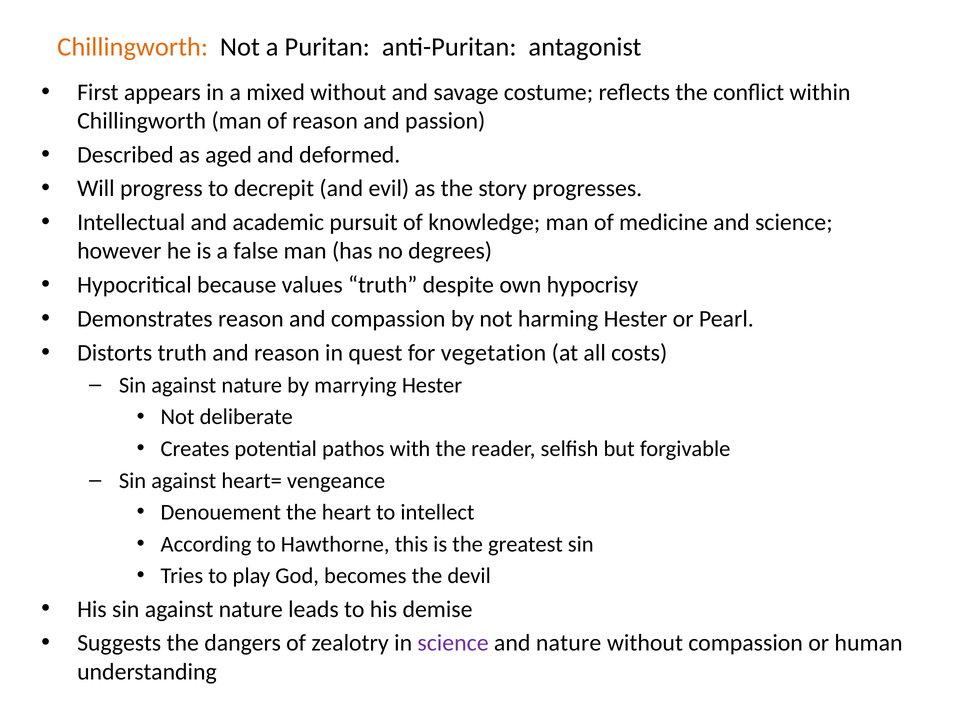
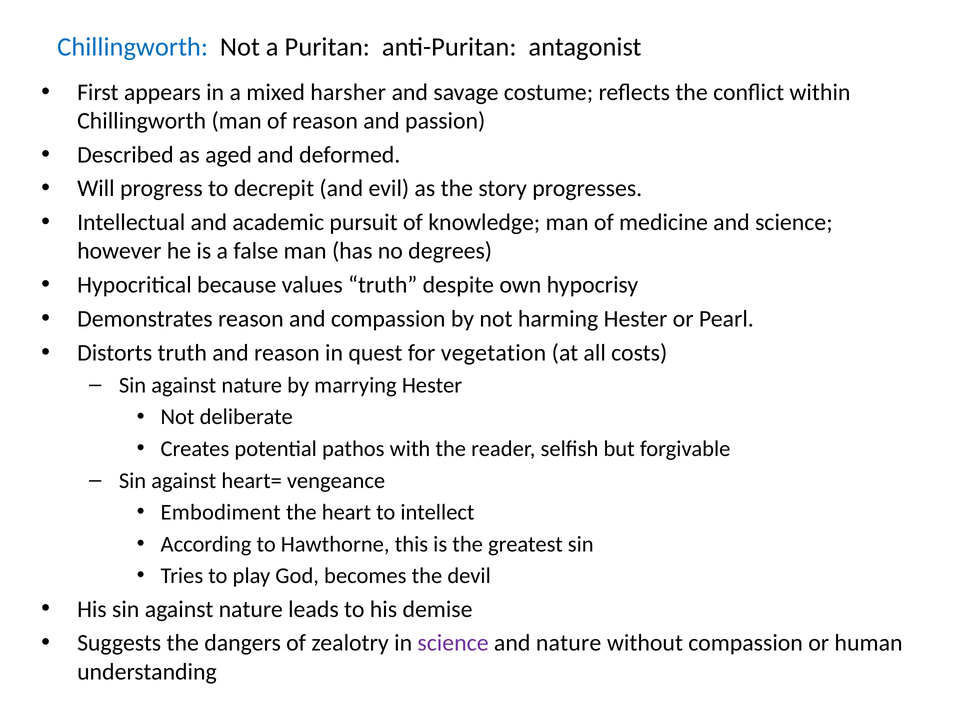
Chillingworth colour: orange -> blue (133, 47)
mixed without: without -> harsher (348, 92)
Denouement: Denouement -> Embodiment (221, 513)
